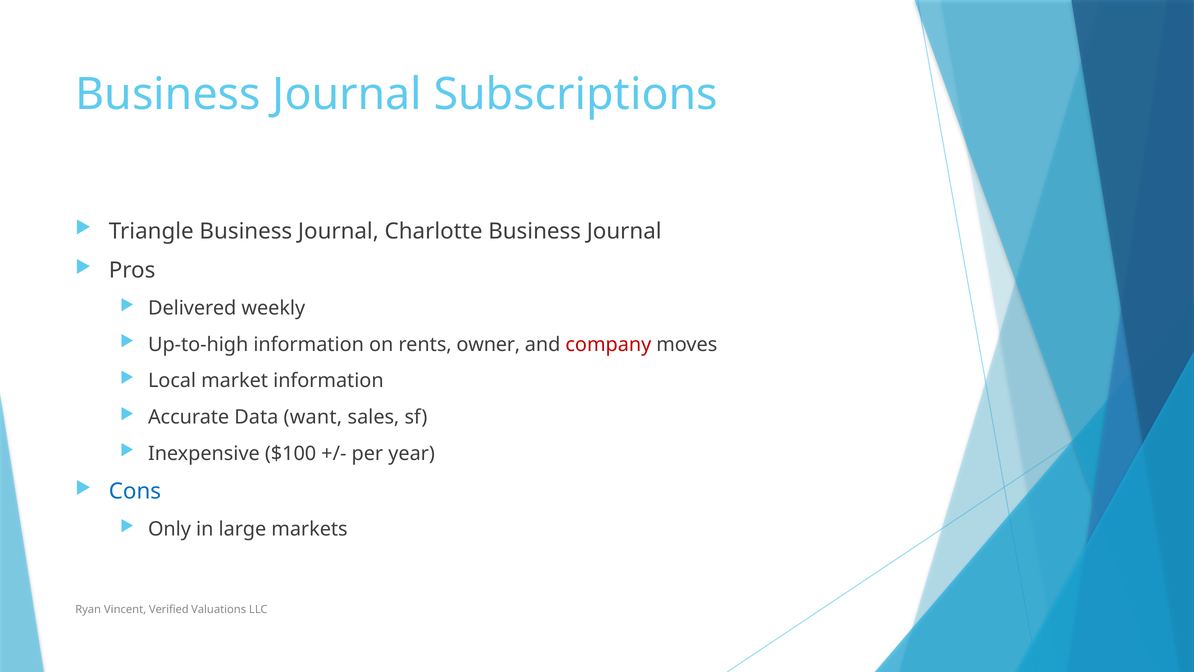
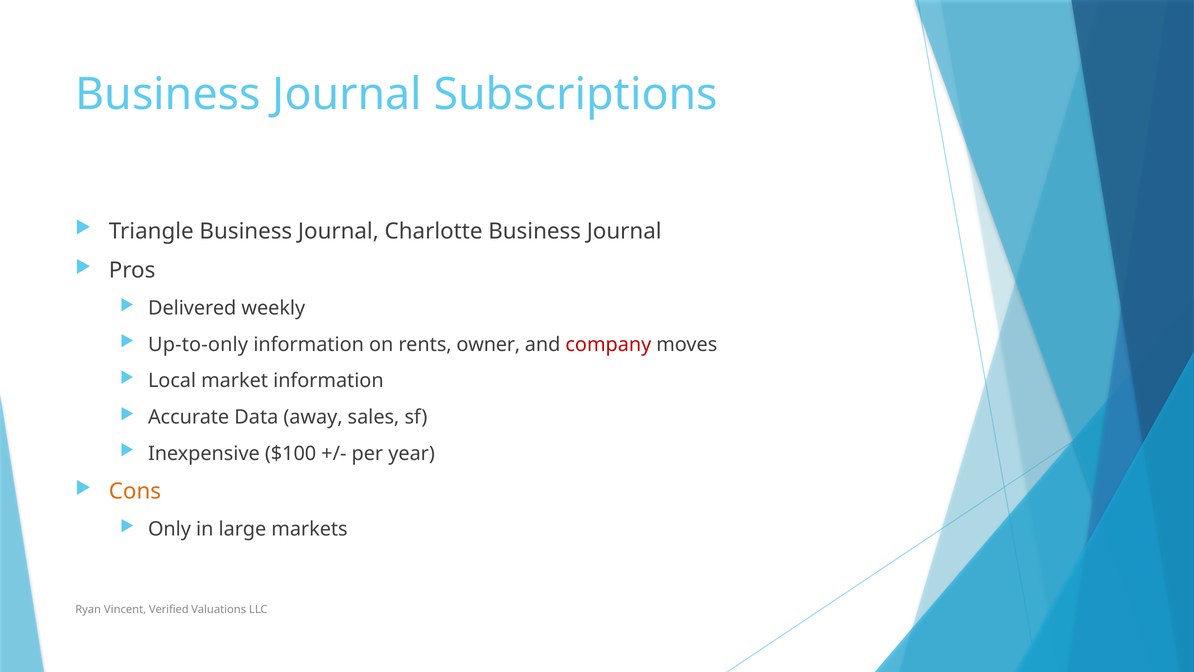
Up-to-high: Up-to-high -> Up-to-only (198, 344)
want: want -> away (313, 417)
Cons colour: blue -> orange (135, 491)
